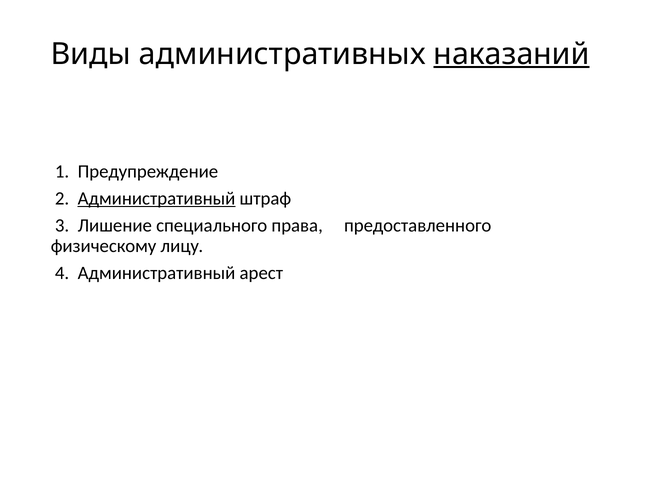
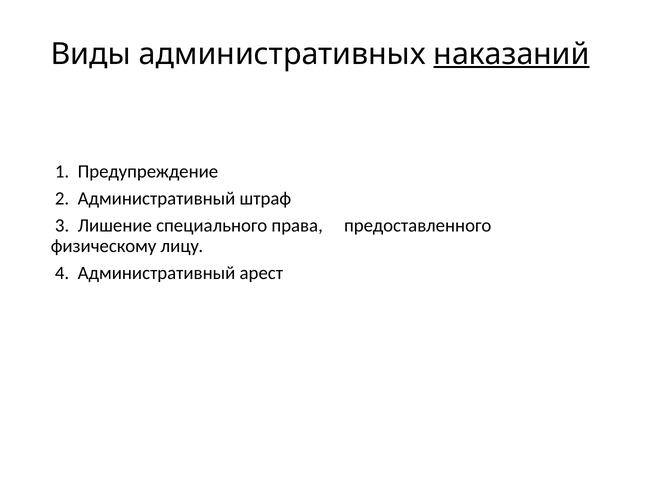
Административный underline: present -> none (157, 198)
